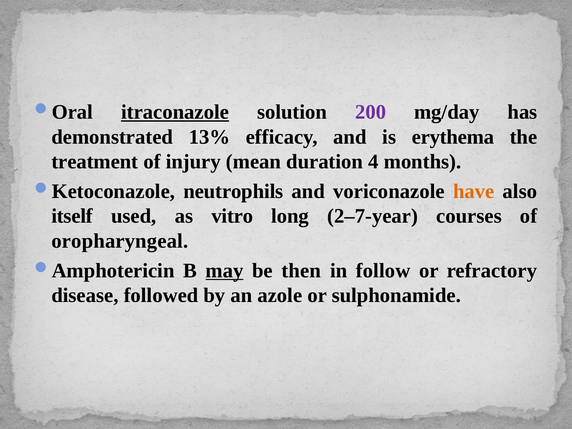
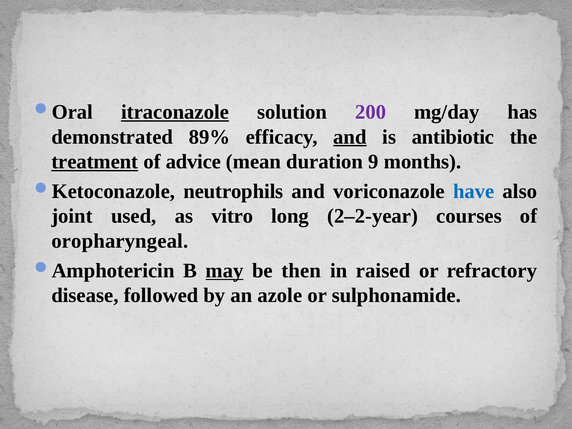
13%: 13% -> 89% (209, 137)
and underline: none -> present (350, 137)
erythema: erythema -> antibiotic (453, 137)
treatment underline: none -> present (95, 162)
injury: injury -> advice (193, 162)
4: 4 -> 9 (373, 162)
have colour: orange -> blue (474, 191)
itself: itself -> joint (72, 216)
2–7-year: 2–7-year -> 2–2-year (373, 216)
follow: follow -> raised (383, 271)
